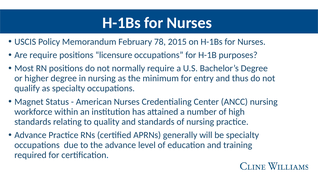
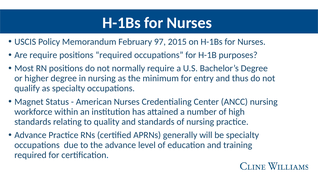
78: 78 -> 97 (160, 42)
positions licensure: licensure -> required (114, 55)
